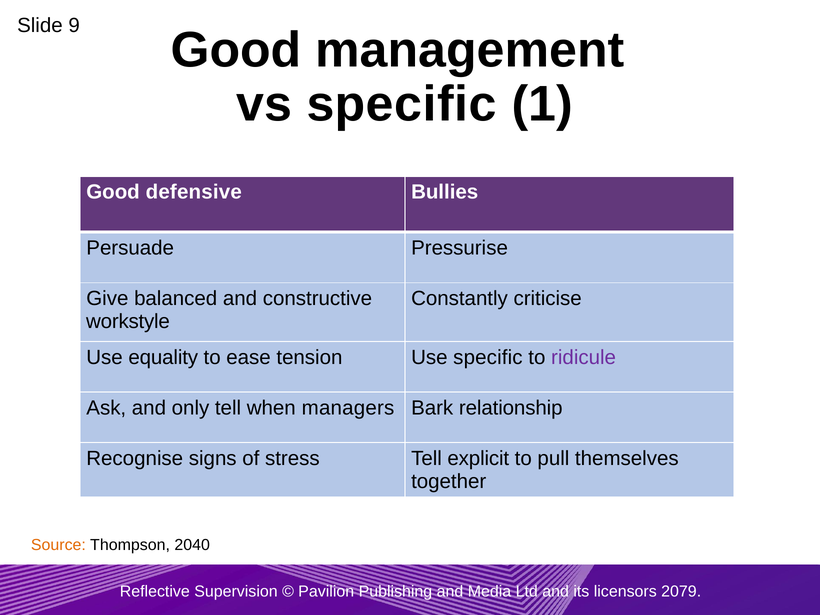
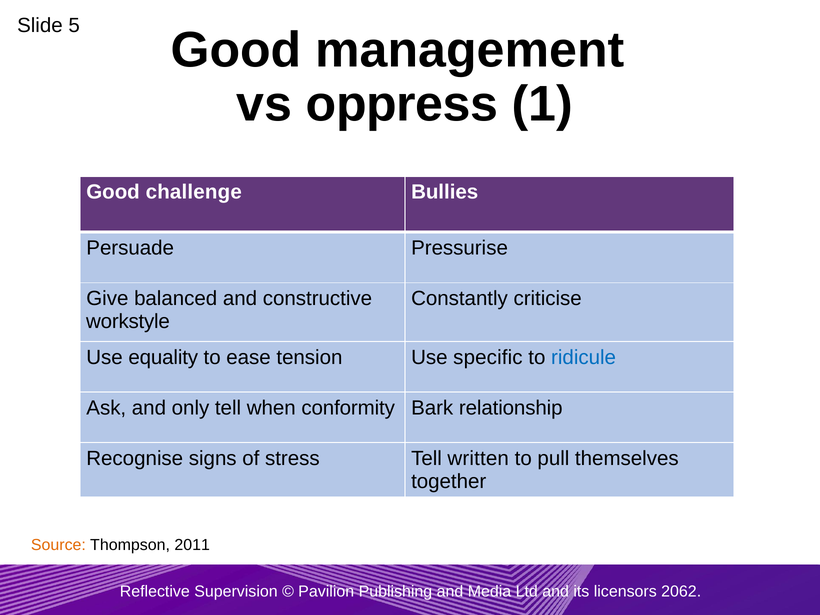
9: 9 -> 5 (74, 25)
vs specific: specific -> oppress (402, 104)
defensive: defensive -> challenge (194, 192)
ridicule colour: purple -> blue (584, 358)
managers: managers -> conformity (348, 408)
explicit: explicit -> written (478, 459)
2040: 2040 -> 2011 (192, 545)
2079: 2079 -> 2062 (681, 592)
